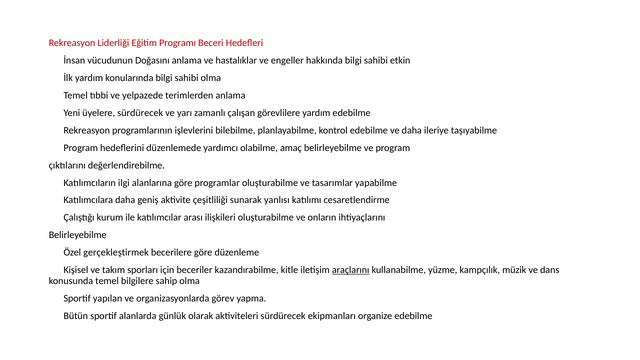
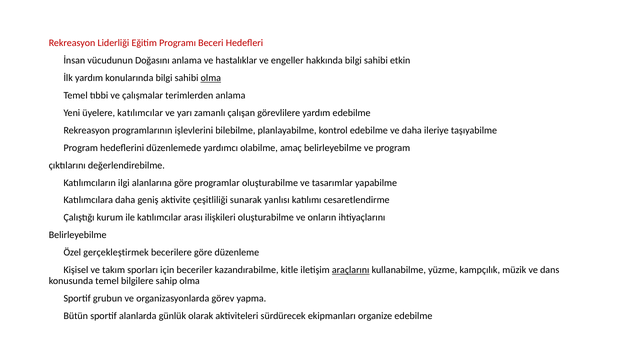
olma underline: none -> present (211, 78)
yelpazede: yelpazede -> çalışmalar (143, 95)
üyelere sürdürecek: sürdürecek -> katılımcılar (140, 113)
yapılan: yapılan -> grubun (108, 298)
